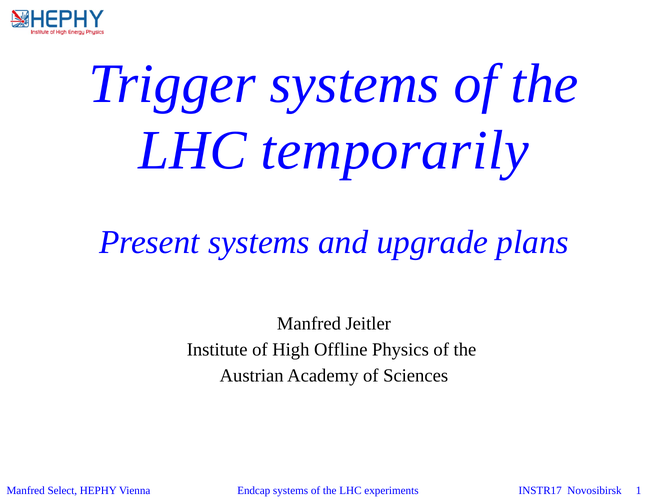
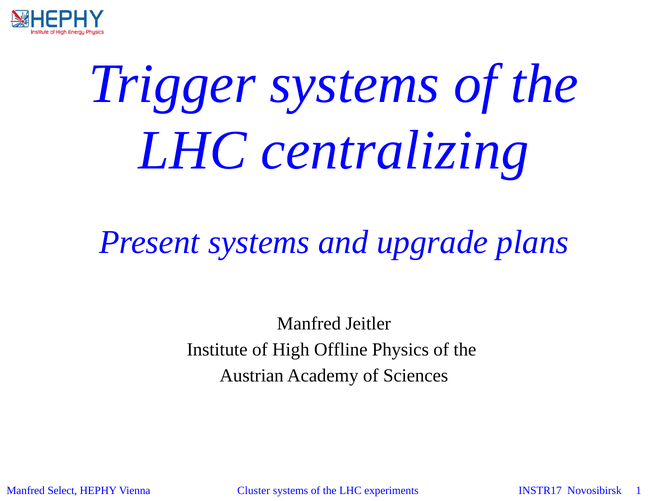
temporarily: temporarily -> centralizing (395, 150)
Endcap: Endcap -> Cluster (254, 491)
